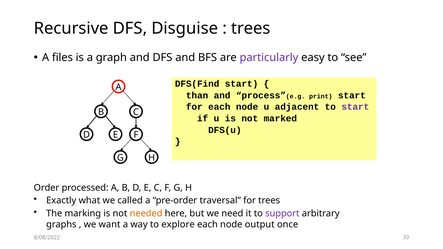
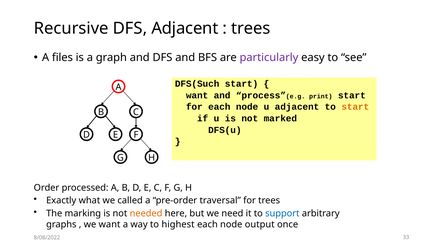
DFS Disguise: Disguise -> Adjacent (185, 28)
DFS(Find: DFS(Find -> DFS(Such (197, 84)
than: than -> want (197, 95)
start colour: purple -> orange (355, 107)
support colour: purple -> blue (282, 214)
explore: explore -> highest (178, 225)
